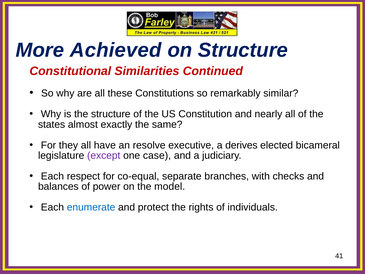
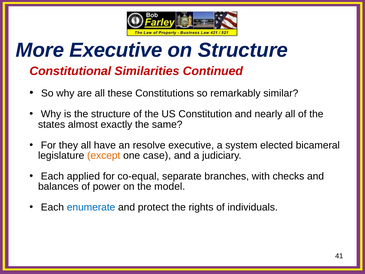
More Achieved: Achieved -> Executive (116, 50)
derives: derives -> system (241, 145)
except colour: purple -> orange (104, 155)
respect: respect -> applied (83, 176)
